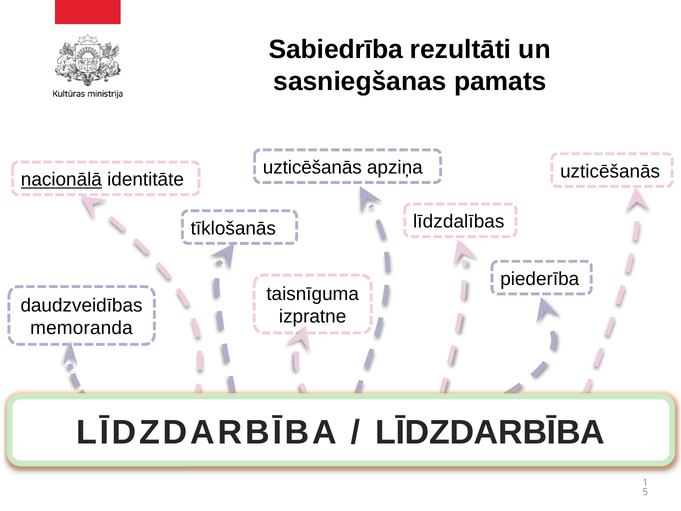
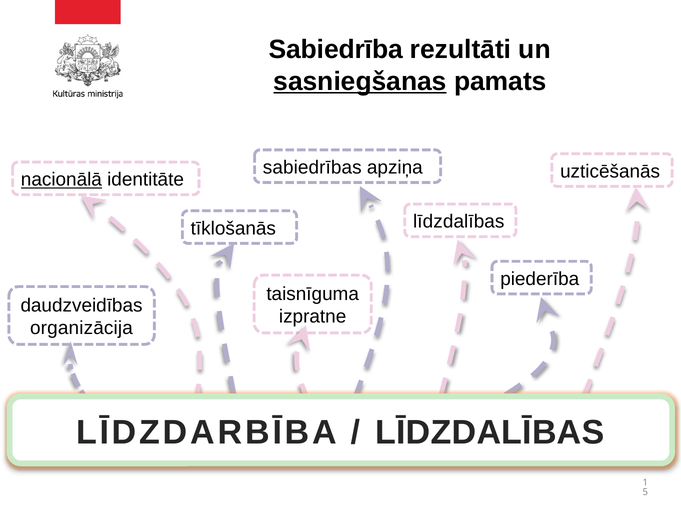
sasniegšanas underline: none -> present (360, 81)
uzticēšanās: uzticēšanās -> sabiedrības (312, 167)
memoranda: memoranda -> organizācija (81, 328)
LĪDZDARBĪBA: LĪDZDARBĪBA -> LĪDZDALĪBAS (490, 432)
